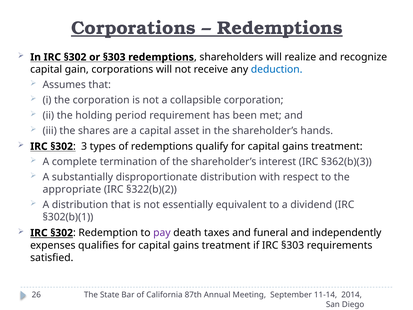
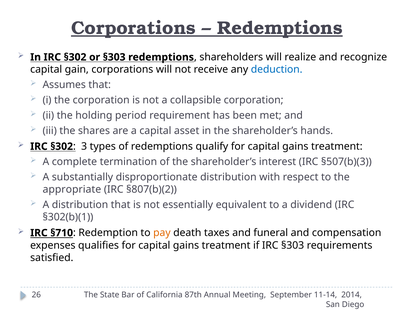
§362(b)(3: §362(b)(3 -> §507(b)(3 (346, 162)
§322(b)(2: §322(b)(2 -> §807(b)(2 (152, 189)
§302: §302 -> §710 (62, 233)
pay colour: purple -> orange (162, 233)
independently: independently -> compensation (347, 233)
